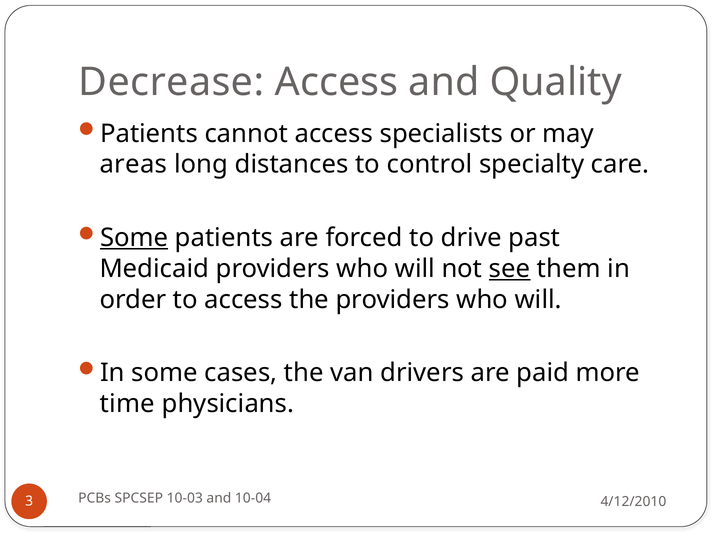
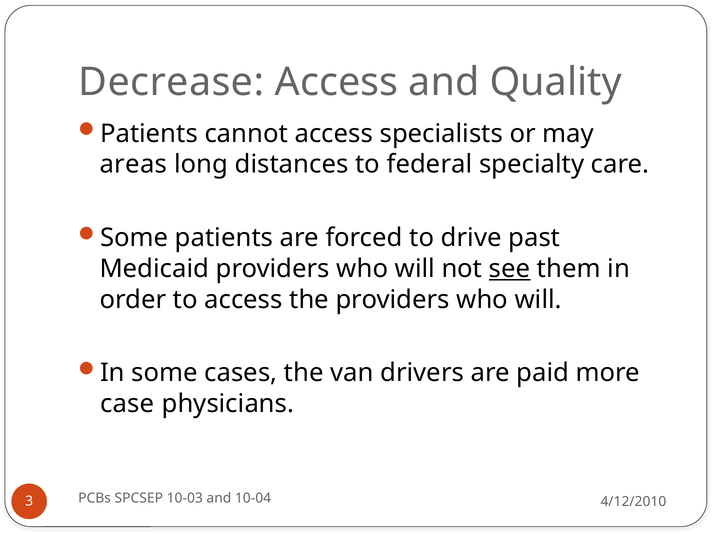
control: control -> federal (429, 164)
Some underline: present -> none (134, 238)
time: time -> case (127, 404)
